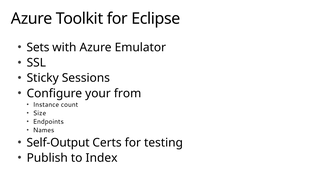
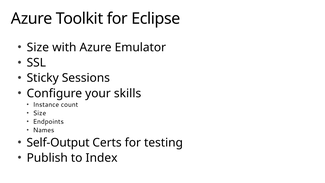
Sets: Sets -> Size (38, 47)
from: from -> skills (128, 93)
